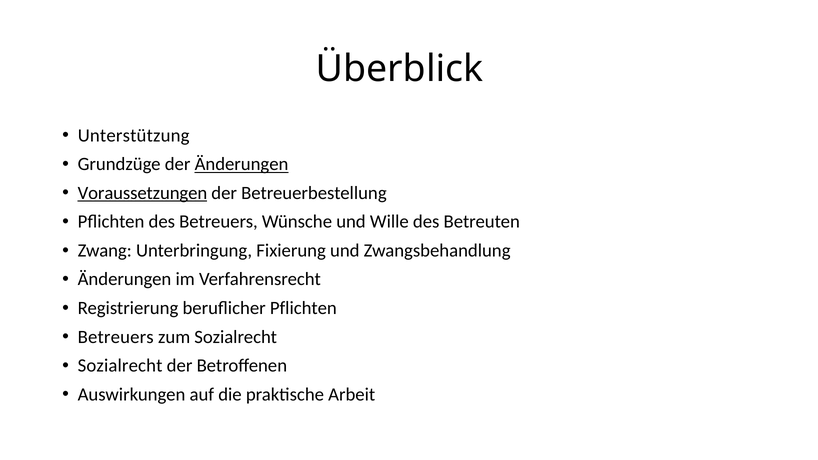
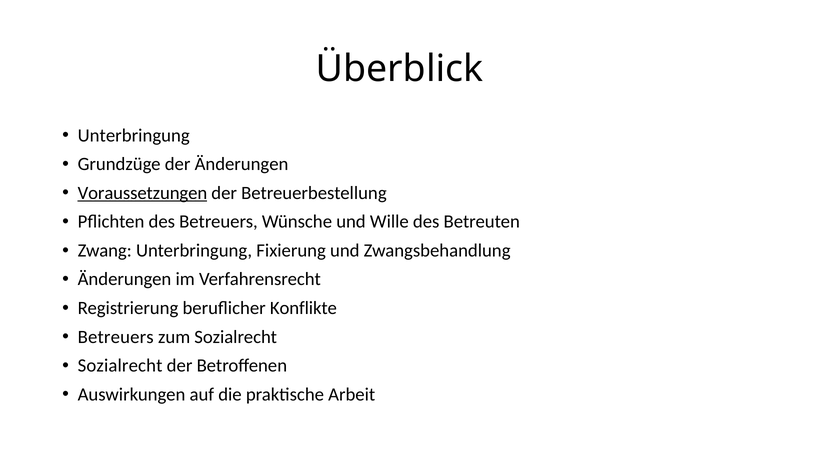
Unterstützung: Unterstützung -> Unterbringung (134, 136)
Änderungen underline: present -> none (242, 164)
beruflicher Pflichten: Pflichten -> Konflikte (303, 308)
